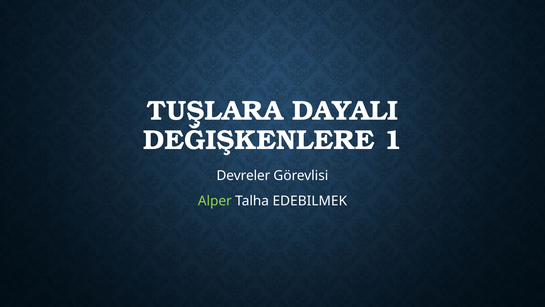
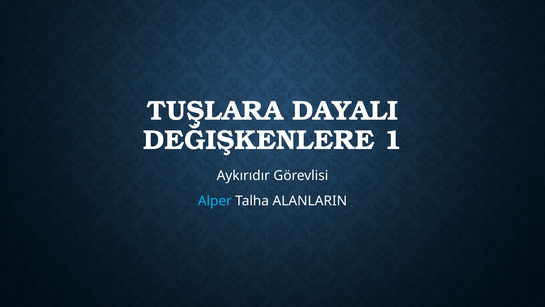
Devreler: Devreler -> Aykırıdır (243, 175)
Alper colour: light green -> light blue (215, 201)
EDEBILMEK: EDEBILMEK -> ALANLARIN (310, 201)
